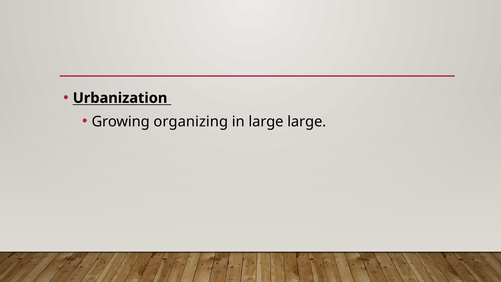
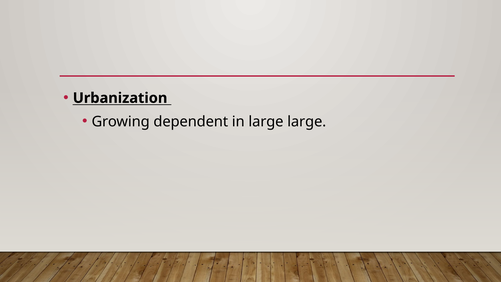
organizing: organizing -> dependent (191, 122)
